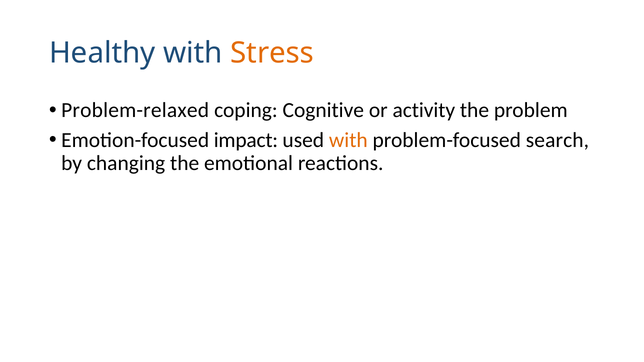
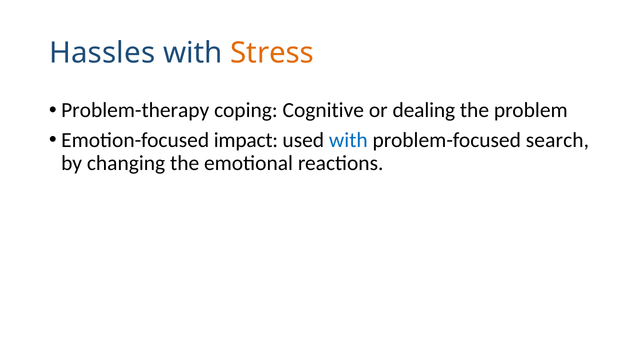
Healthy: Healthy -> Hassles (102, 53)
Problem-relaxed: Problem-relaxed -> Problem-therapy (135, 110)
activity: activity -> dealing (424, 110)
with colour: orange -> blue (348, 140)
